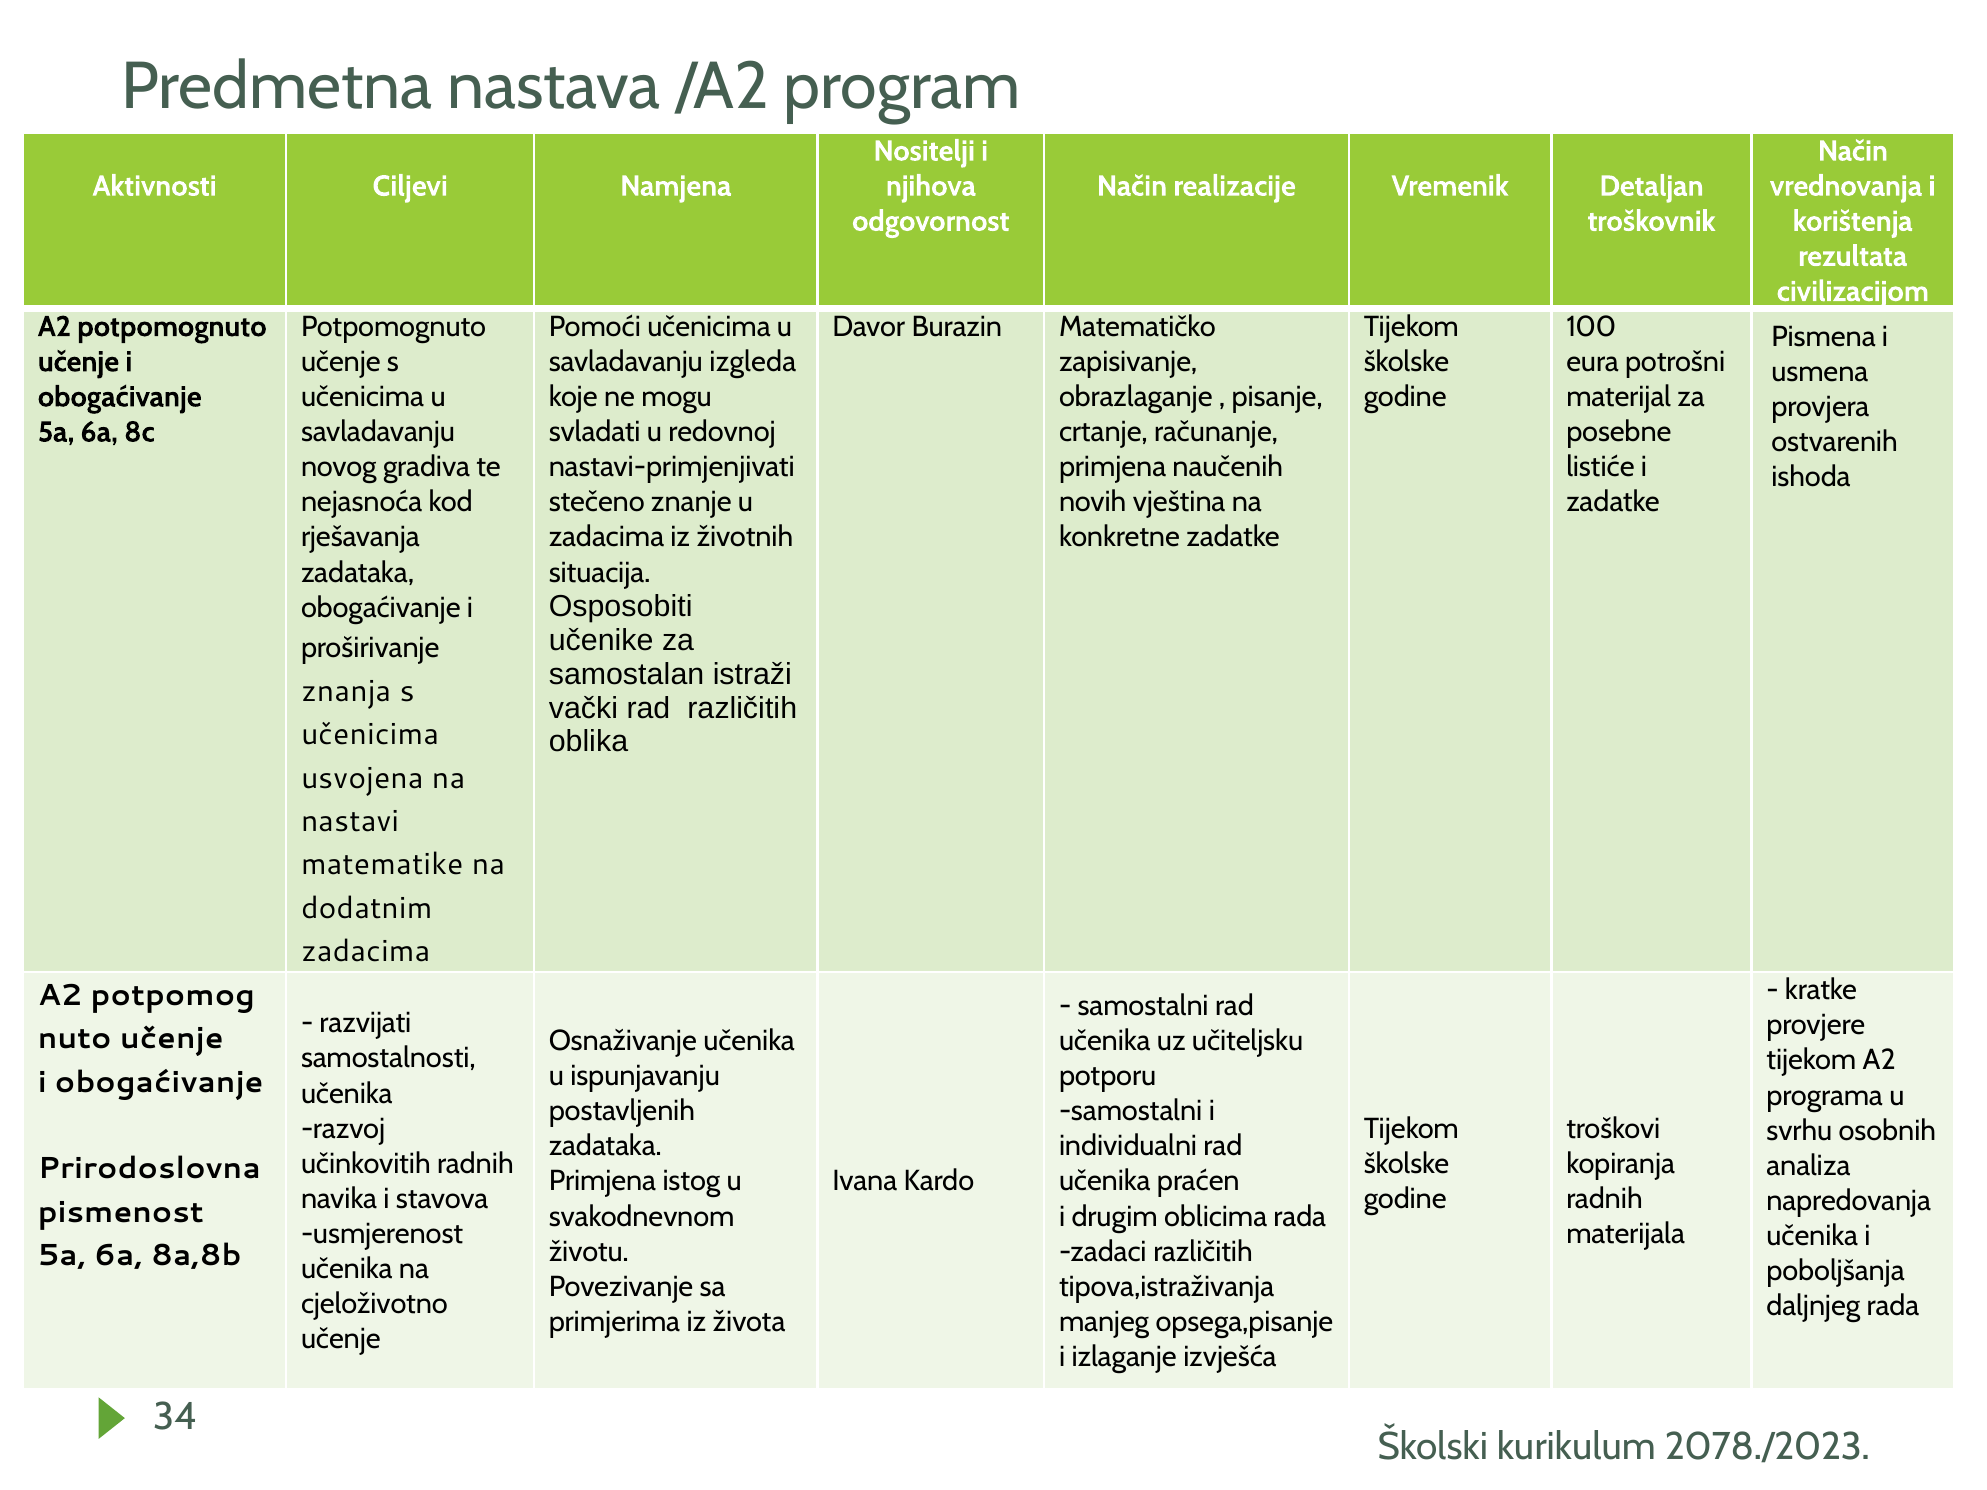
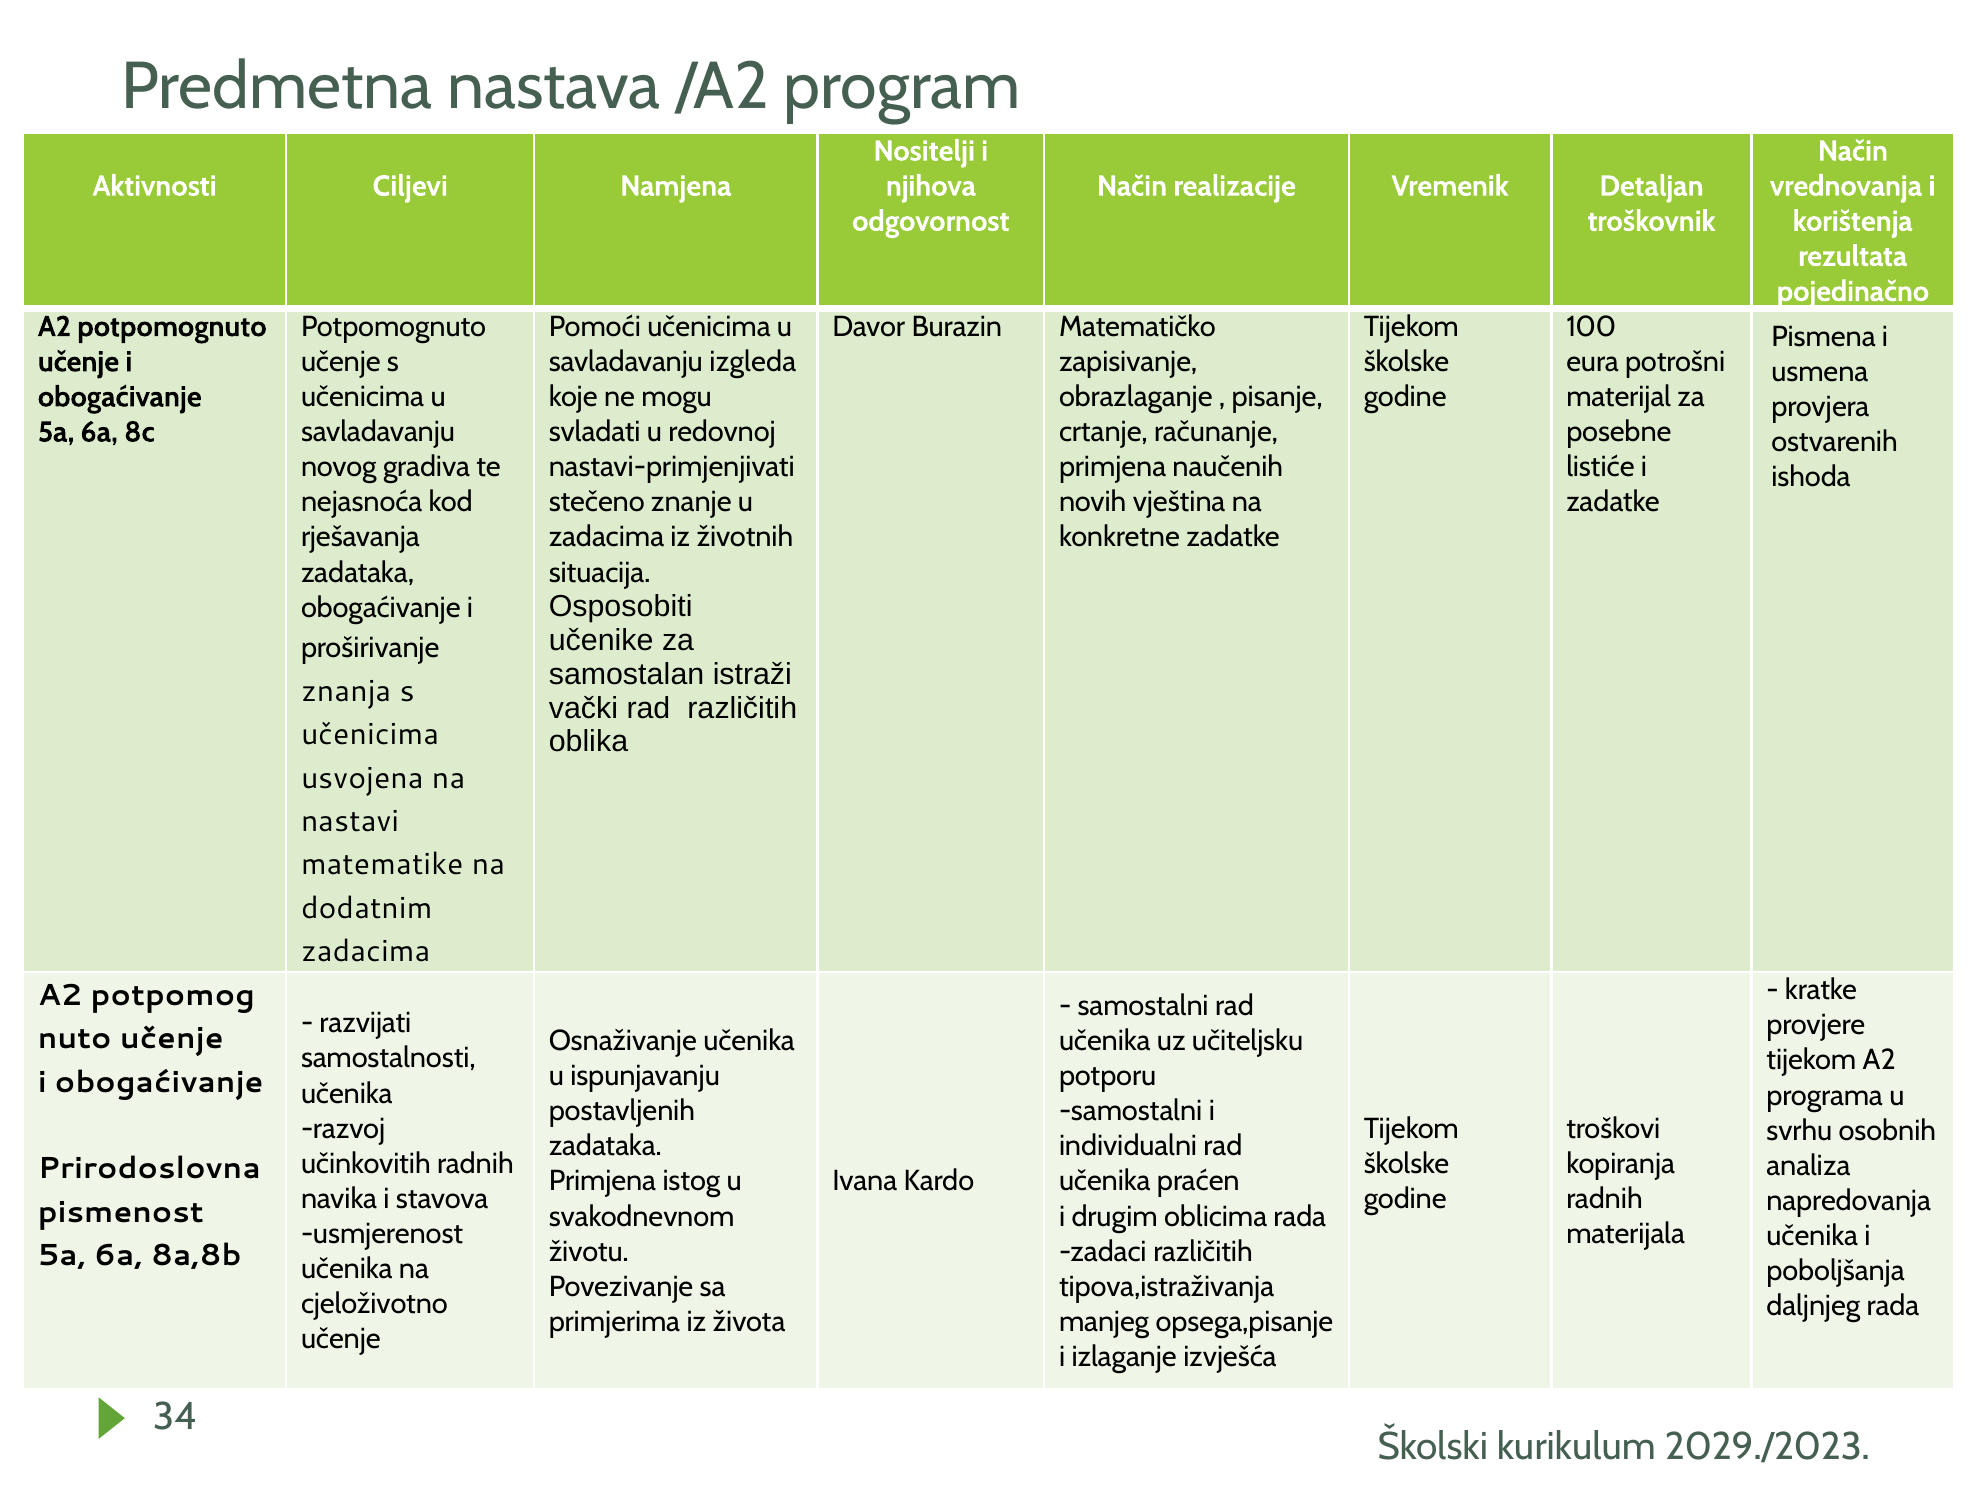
civilizacijom: civilizacijom -> pojedinačno (1853, 292)
2078./2023: 2078./2023 -> 2029./2023 (1767, 1447)
